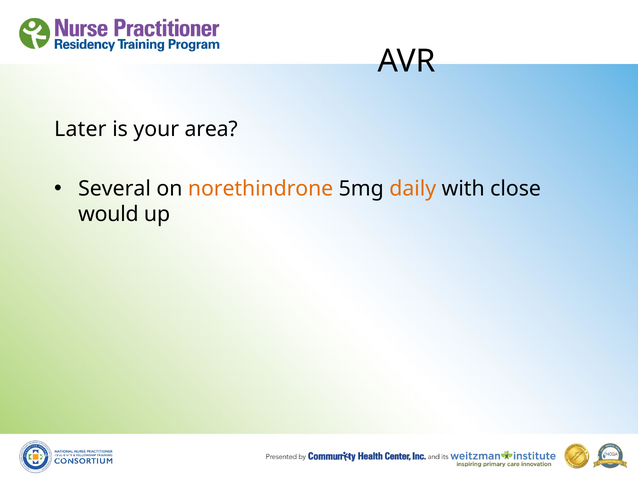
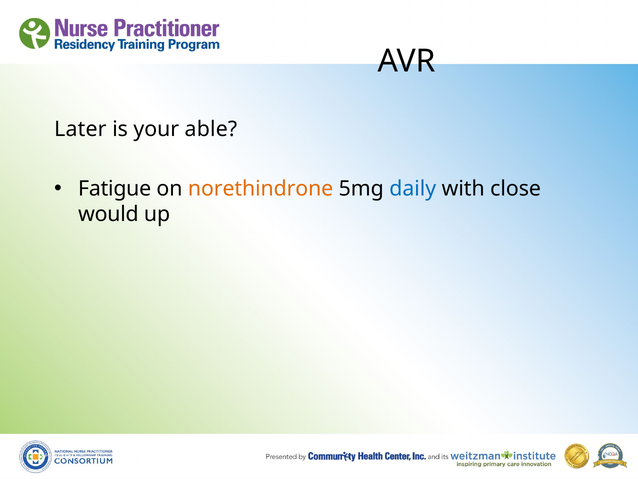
area: area -> able (211, 129)
Several: Several -> Fatigue (115, 189)
daily colour: orange -> blue (413, 189)
